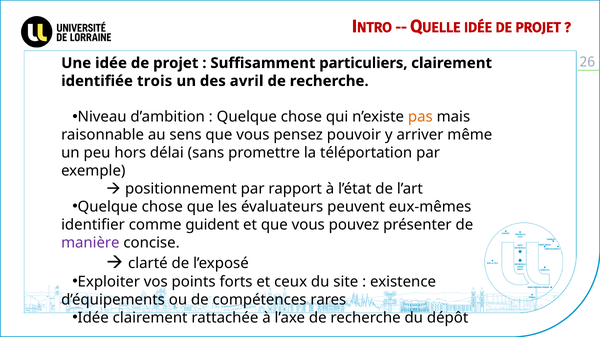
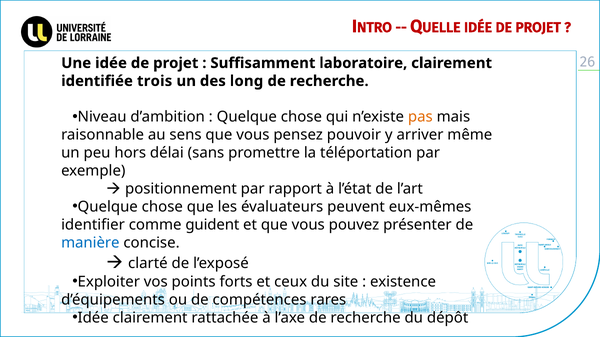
particuliers: particuliers -> laboratoire (363, 63)
avril: avril -> long (247, 81)
manière colour: purple -> blue (90, 243)
